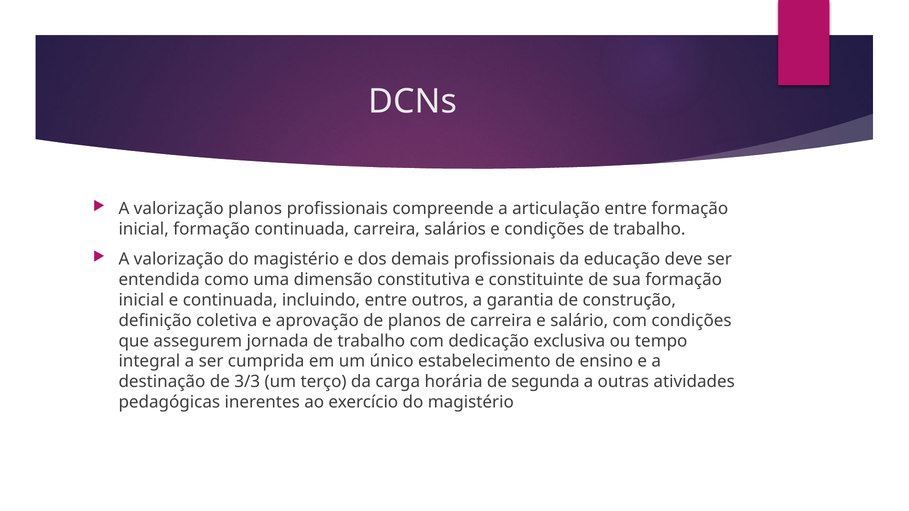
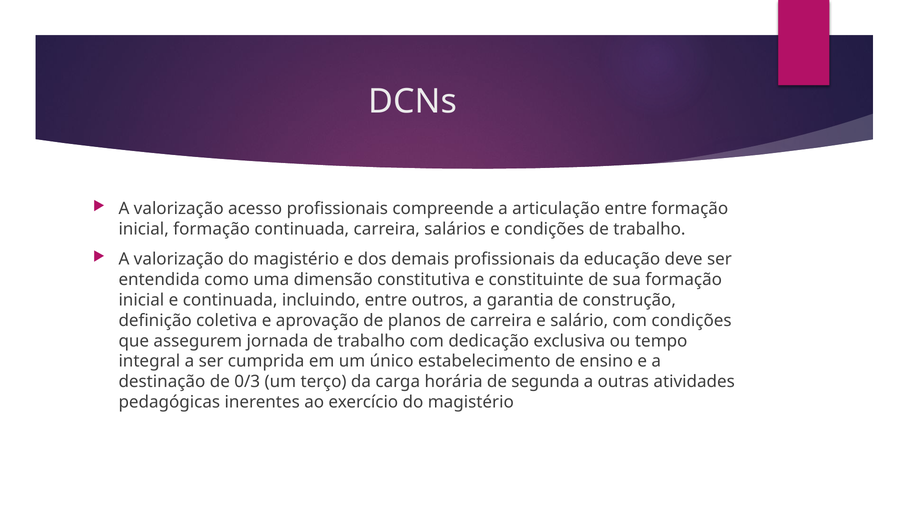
valorização planos: planos -> acesso (255, 209)
3/3: 3/3 -> 0/3 (247, 382)
